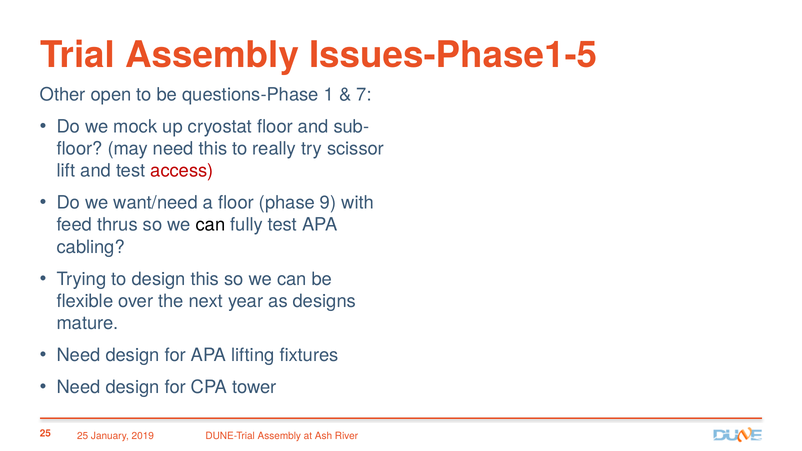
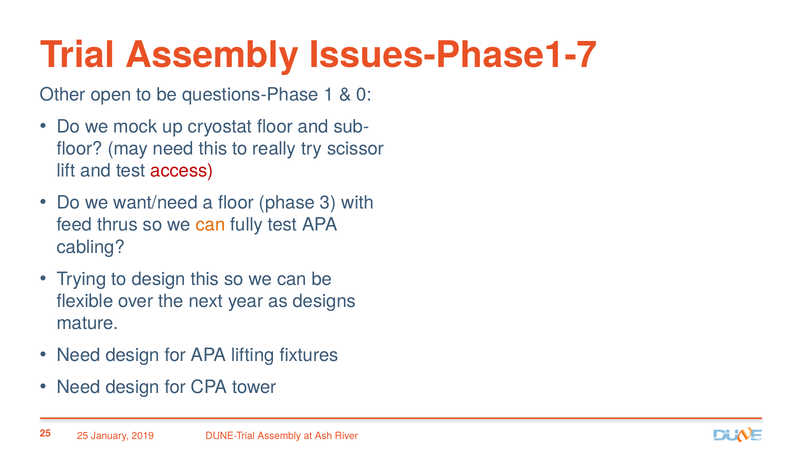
Issues-Phase1-5: Issues-Phase1-5 -> Issues-Phase1-7 (453, 55)
7: 7 -> 0 (364, 95)
9: 9 -> 3 (328, 203)
can colour: black -> orange (210, 225)
